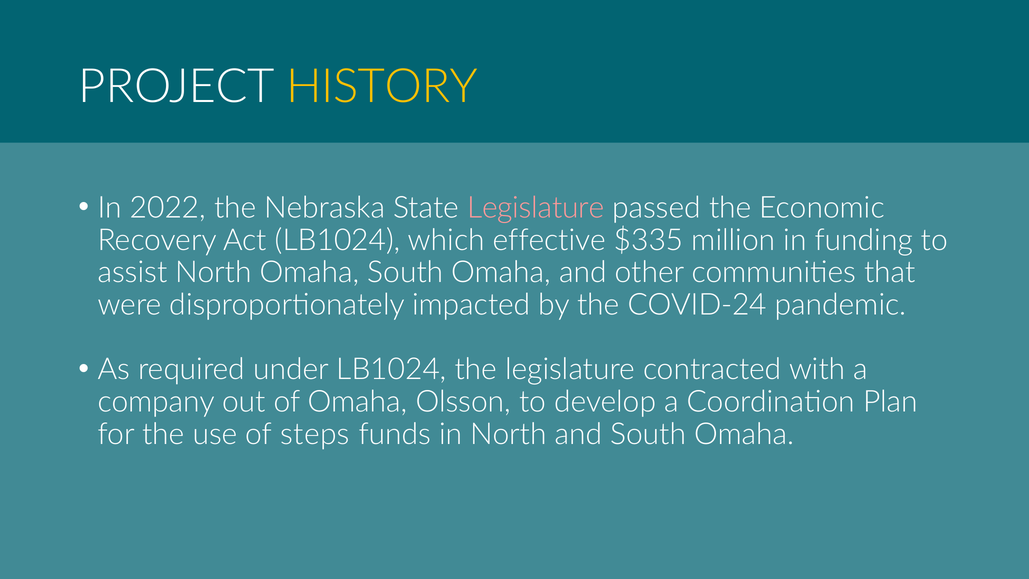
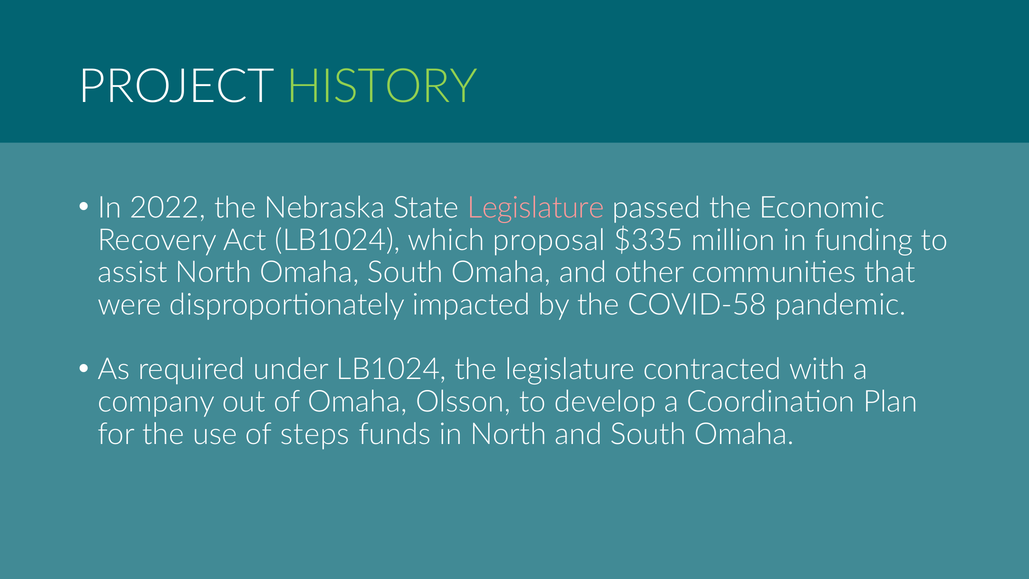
HISTORY colour: yellow -> light green (382, 86)
effective: effective -> proposal (549, 240)
COVID-24: COVID-24 -> COVID-58 (697, 305)
